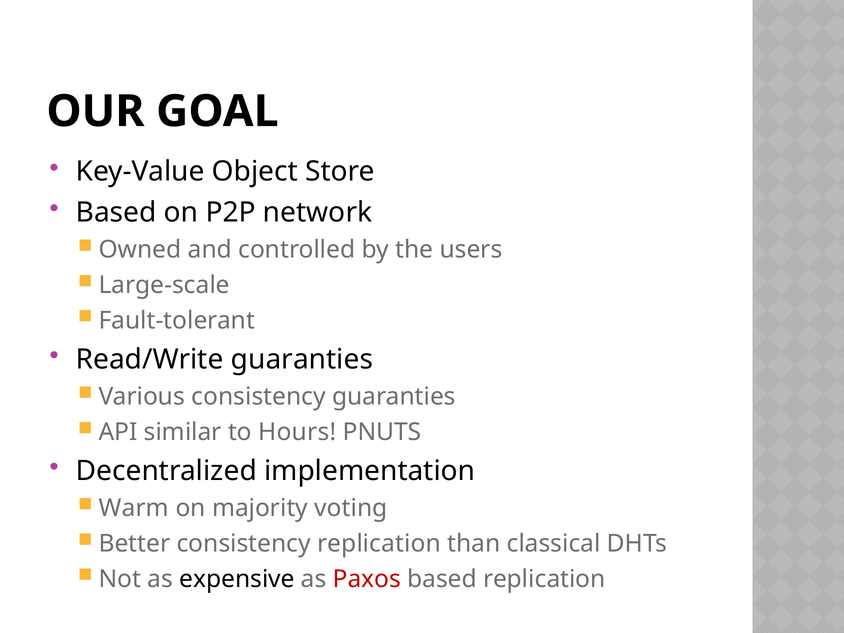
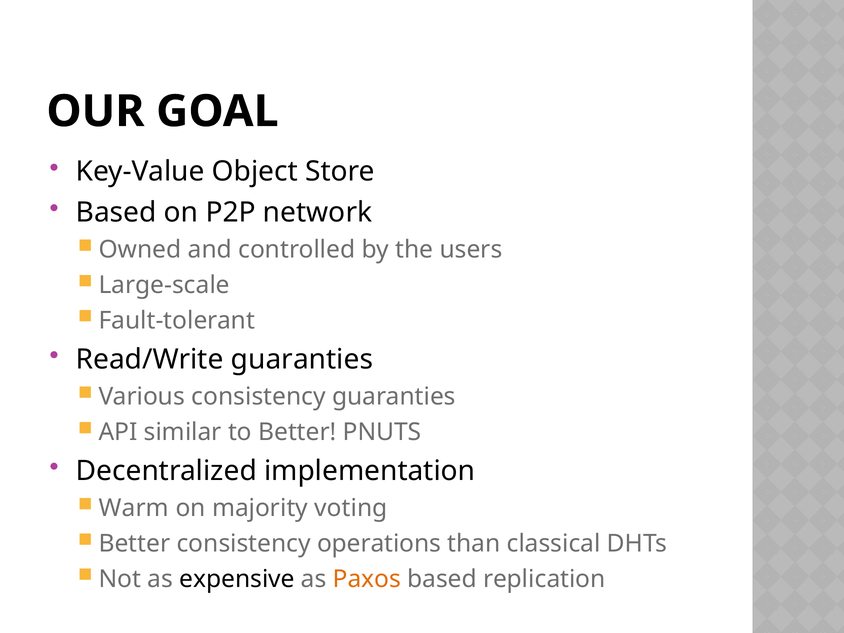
to Hours: Hours -> Better (297, 432)
consistency replication: replication -> operations (379, 544)
Paxos colour: red -> orange (367, 579)
